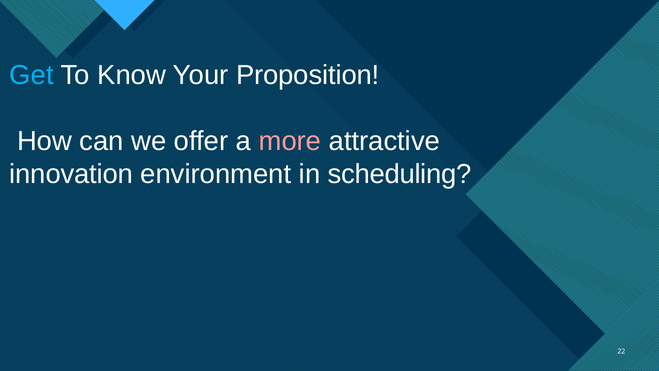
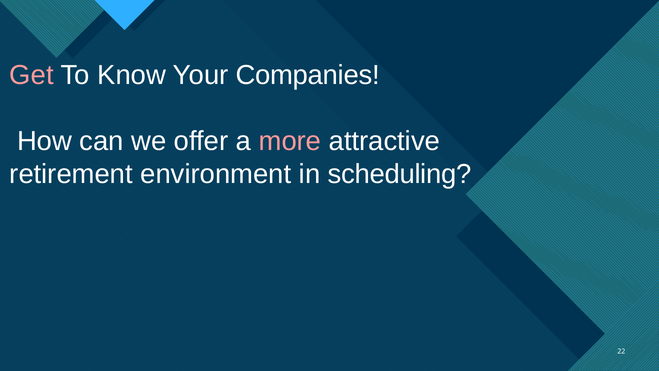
Get colour: light blue -> pink (32, 75)
Proposition: Proposition -> Companies (308, 75)
innovation: innovation -> retirement (71, 174)
